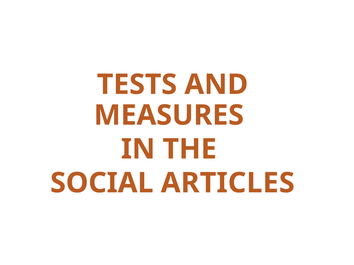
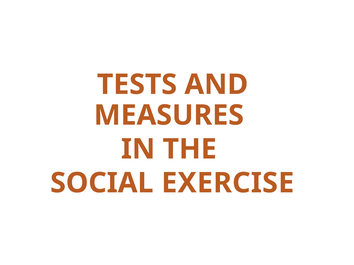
ARTICLES: ARTICLES -> EXERCISE (228, 183)
